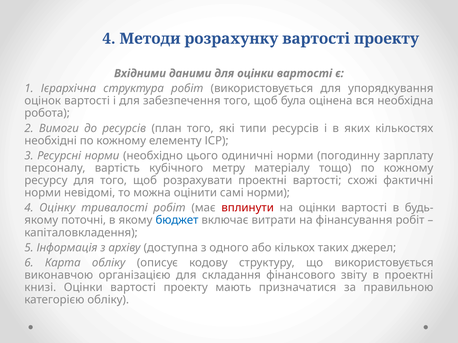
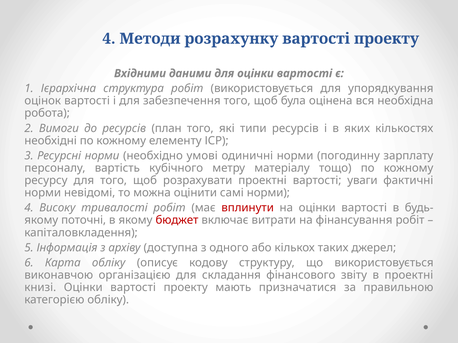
цього: цього -> умові (202, 156)
схожі: схожі -> уваги (362, 181)
Оцінку: Оцінку -> Високу (57, 208)
бюджет colour: blue -> red (177, 221)
